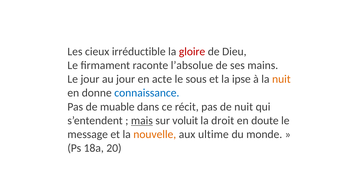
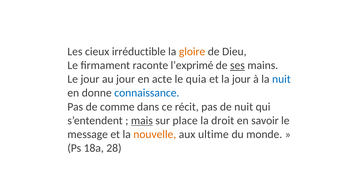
gloire colour: red -> orange (192, 52)
l’absolue: l’absolue -> l’exprimé (192, 65)
ses underline: none -> present (237, 65)
sous: sous -> quia (196, 79)
la ipse: ipse -> jour (241, 79)
nuit colour: orange -> blue (281, 79)
muable: muable -> comme (117, 107)
voluit: voluit -> place (185, 121)
doute: doute -> savoir (265, 121)
20: 20 -> 28 (114, 148)
